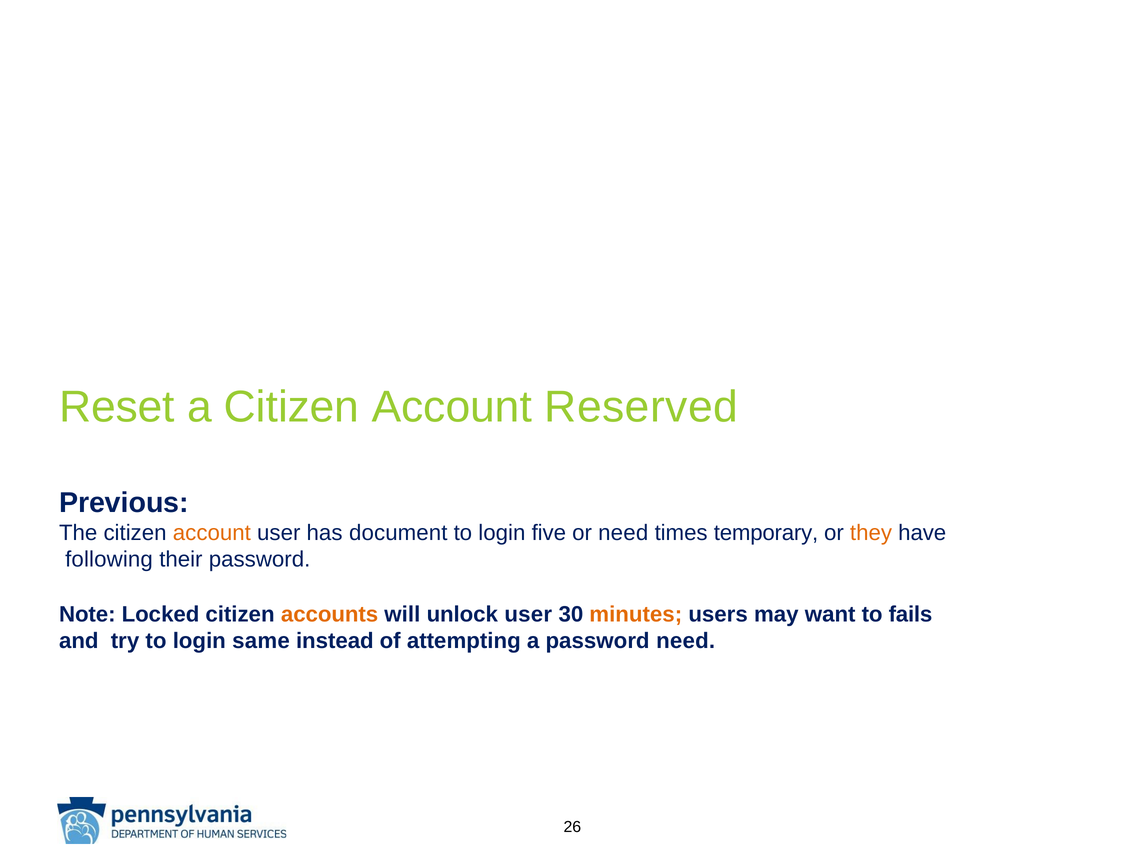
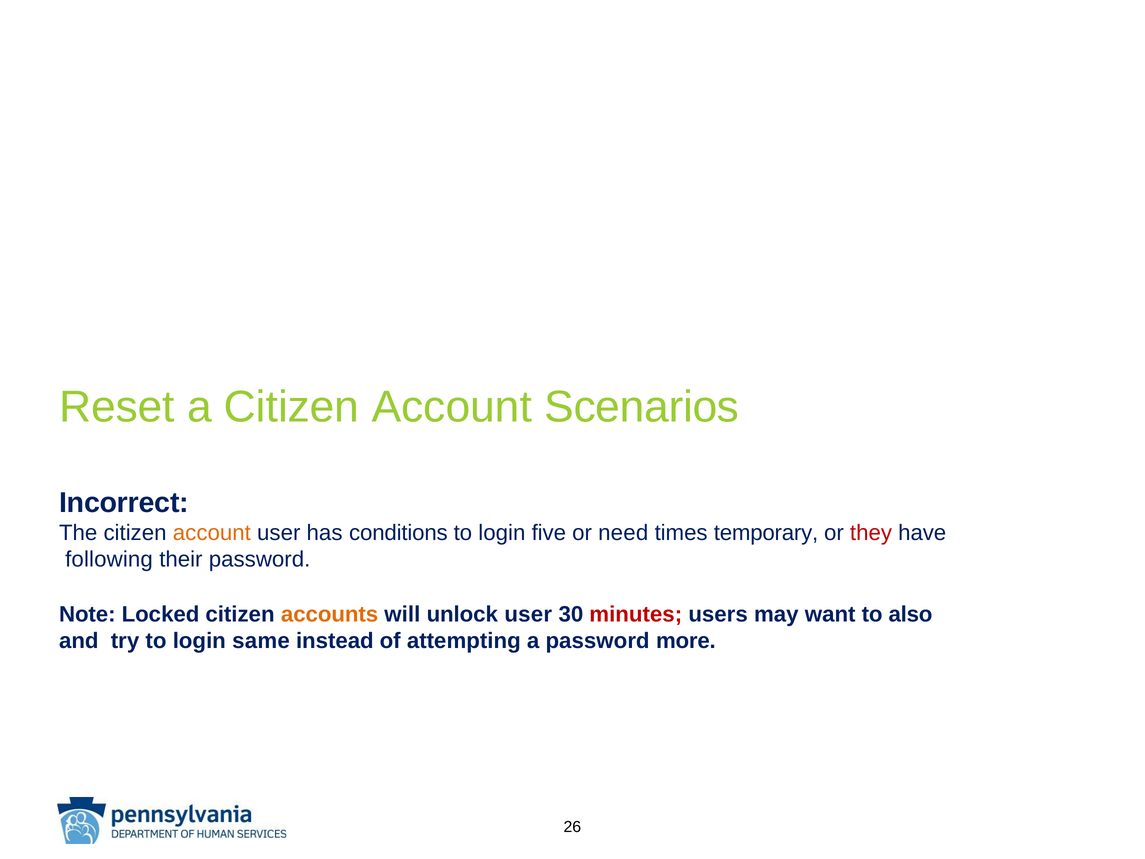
Reserved: Reserved -> Scenarios (642, 407)
Previous: Previous -> Incorrect (124, 503)
document: document -> conditions (398, 533)
they colour: orange -> red (871, 533)
minutes colour: orange -> red (636, 614)
fails: fails -> also (910, 614)
password need: need -> more (686, 641)
